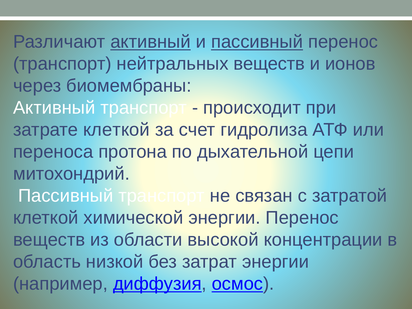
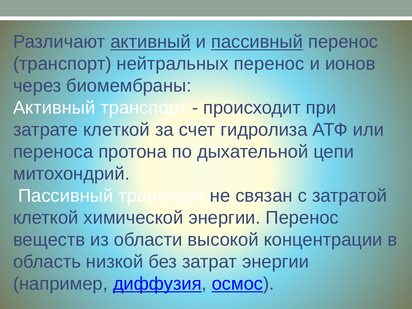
нейтральных веществ: веществ -> перенос (269, 64)
